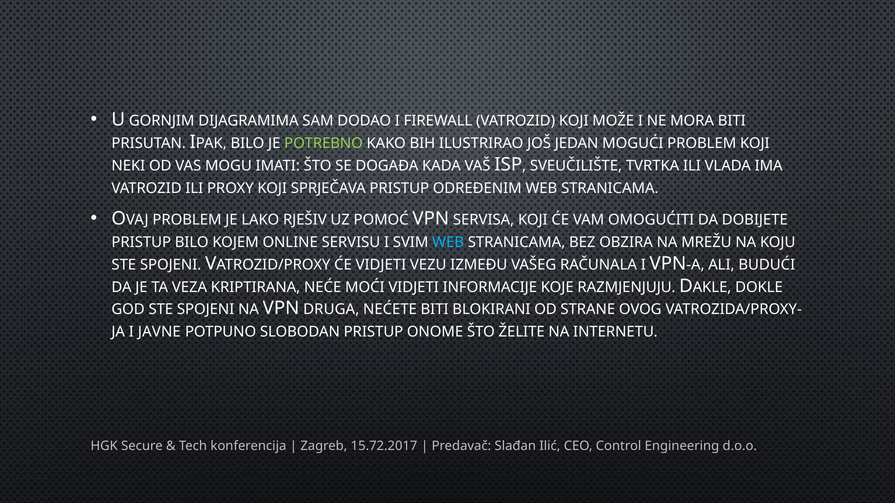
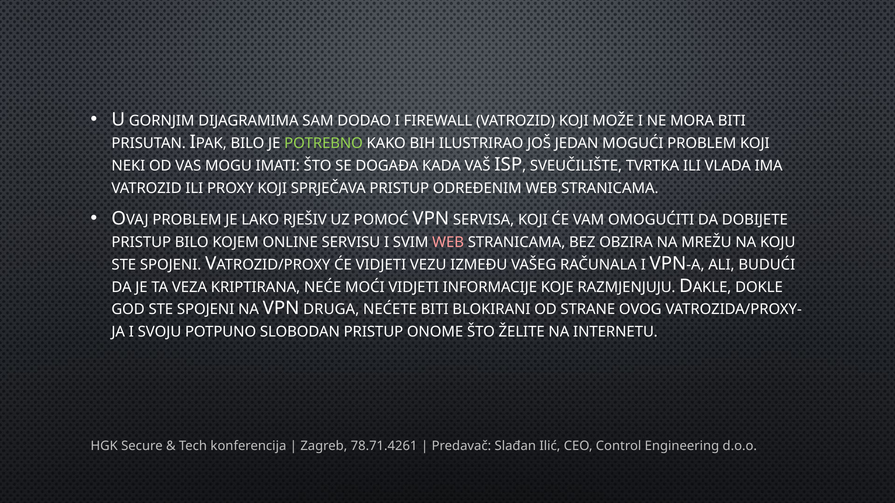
WEB colour: light blue -> pink (448, 243)
JAVNE: JAVNE -> SVOJU (159, 332)
15.72.2017: 15.72.2017 -> 78.71.4261 (384, 446)
